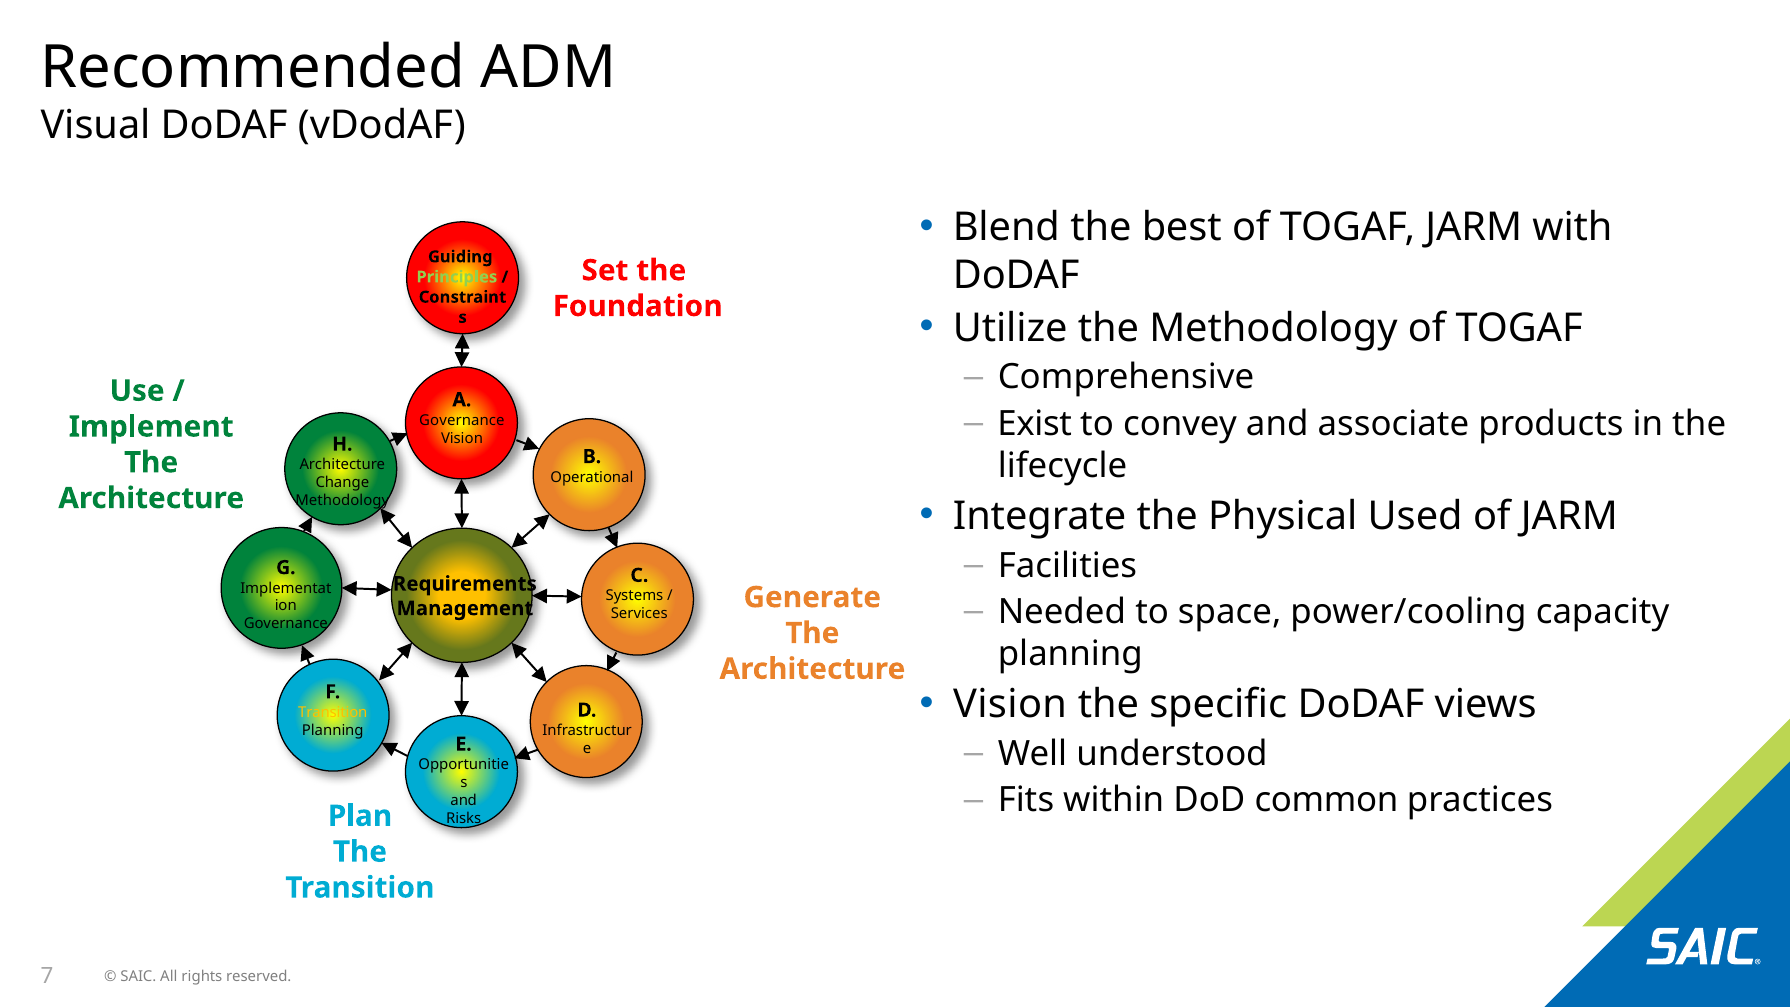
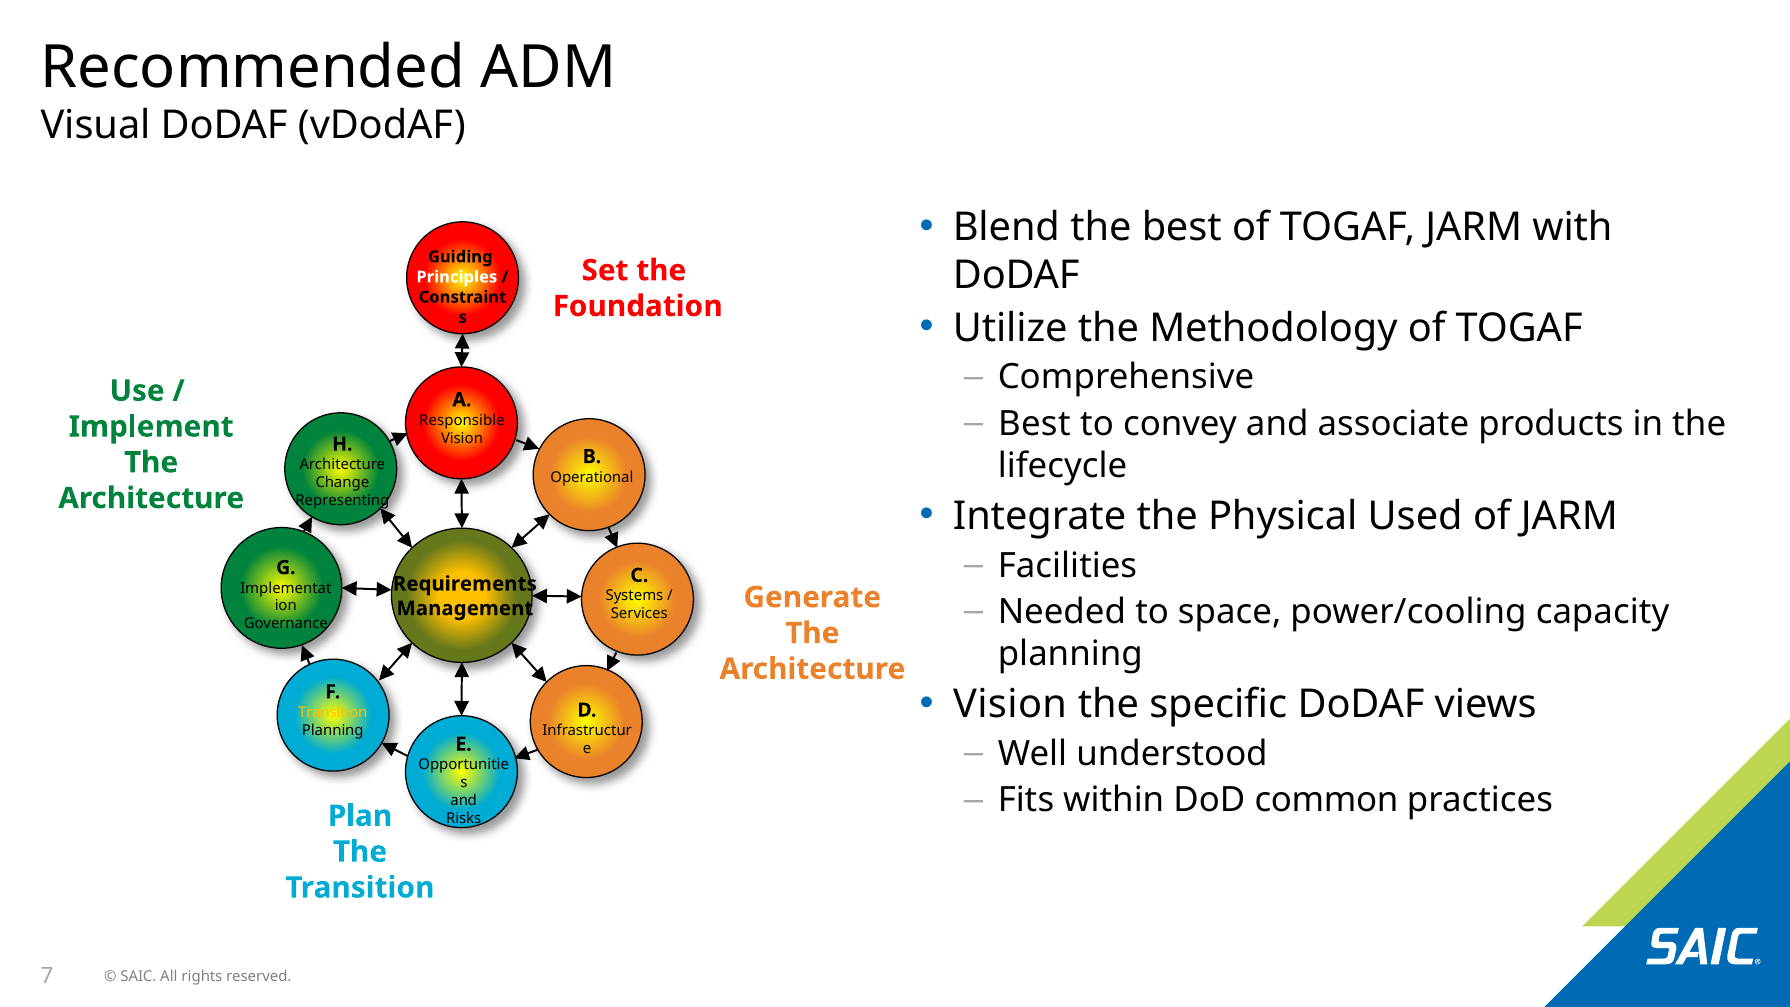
Principles colour: light green -> white (457, 277)
Exist: Exist -> Best (1034, 424)
Governance: Governance -> Responsible (462, 420)
Methodology: Methodology -> Representing (342, 500)
